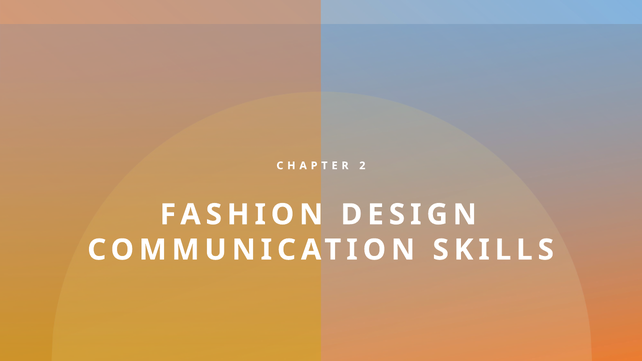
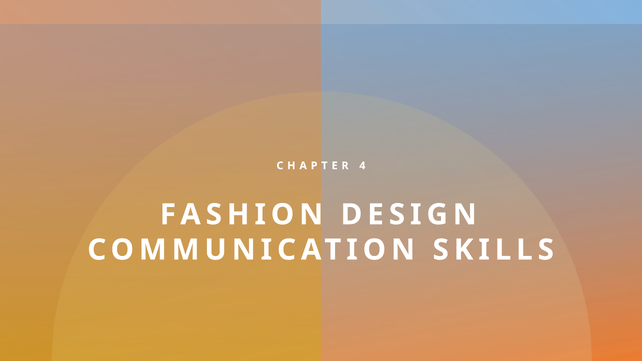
2: 2 -> 4 (362, 166)
